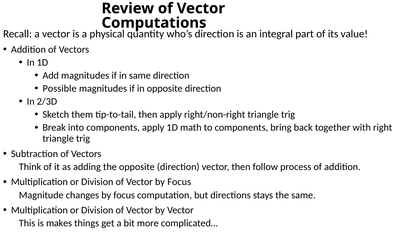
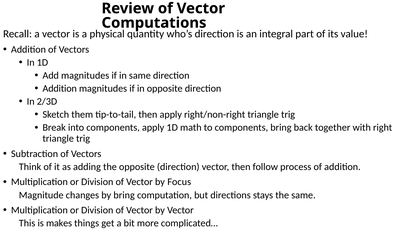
Possible: Possible -> Addition (60, 89)
changes by focus: focus -> bring (124, 195)
